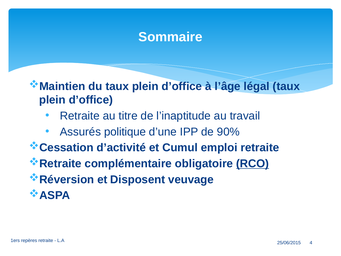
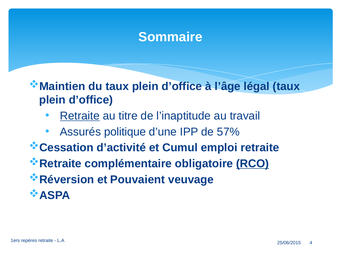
Retraite underline: none -> present (80, 116)
90%: 90% -> 57% (228, 132)
Disposent: Disposent -> Pouvaient (138, 179)
